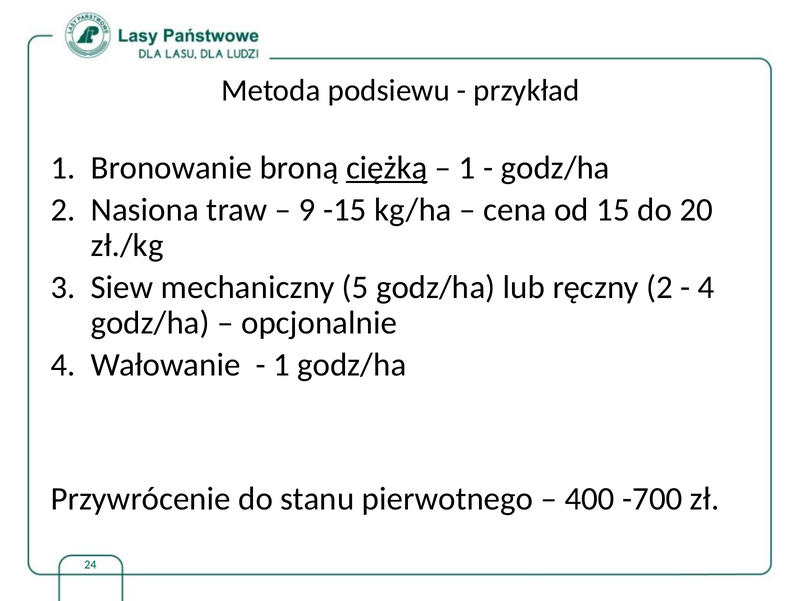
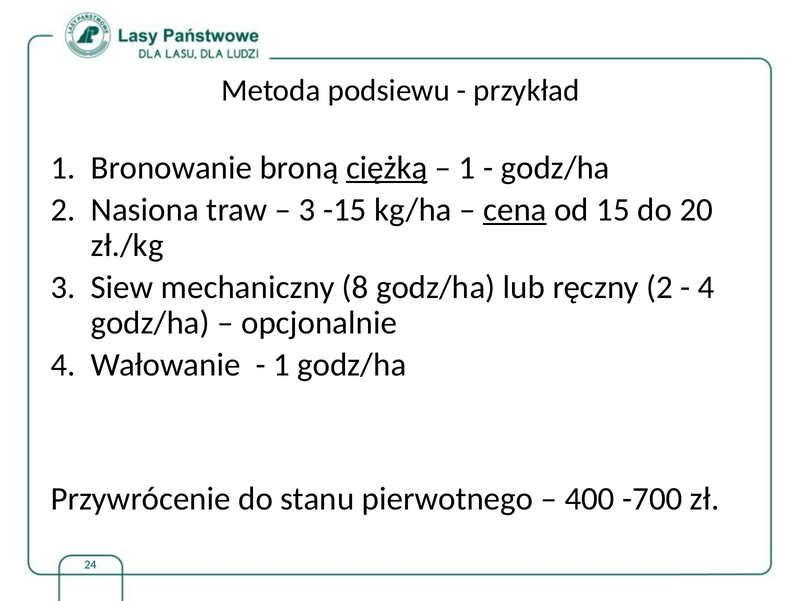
9: 9 -> 3 (307, 210)
cena underline: none -> present (515, 210)
5: 5 -> 8 (355, 287)
